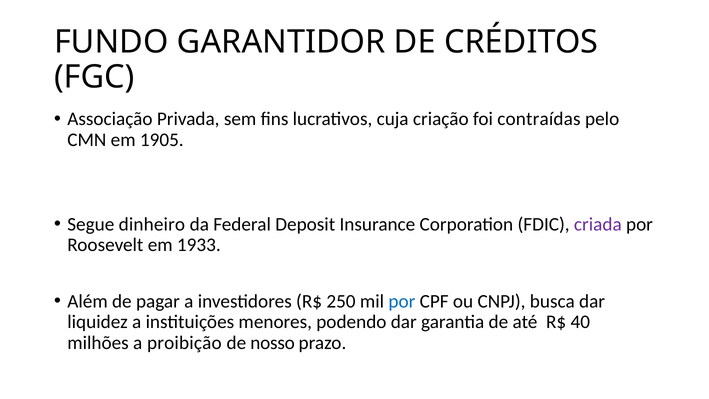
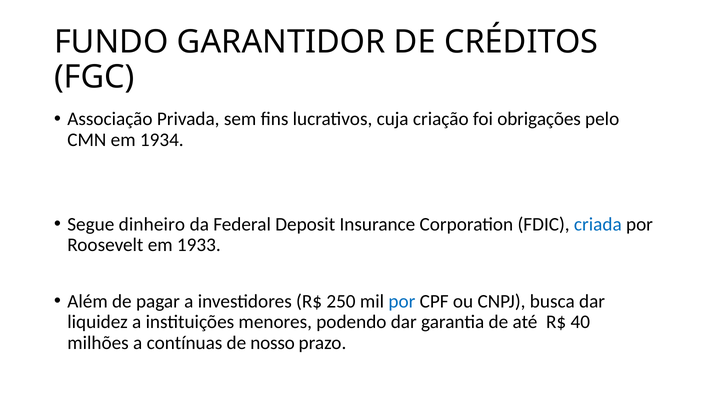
contraídas: contraídas -> obrigações (539, 119)
1905: 1905 -> 1934 (162, 140)
criada colour: purple -> blue (598, 224)
proibição: proibição -> contínuas (184, 343)
